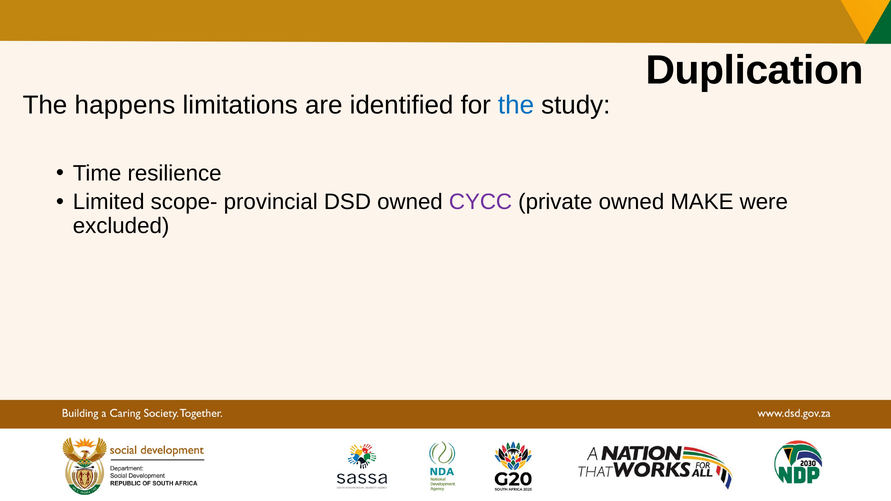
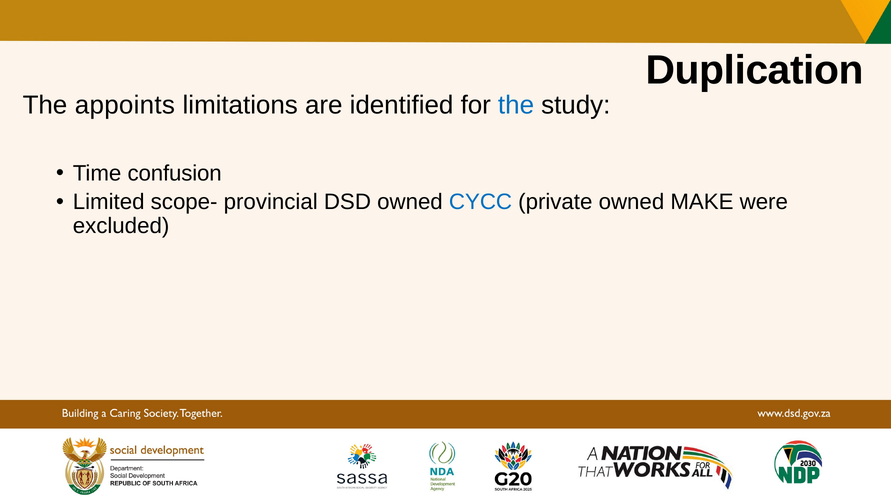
happens: happens -> appoints (125, 105)
resilience: resilience -> confusion (175, 173)
CYCC colour: purple -> blue (481, 202)
